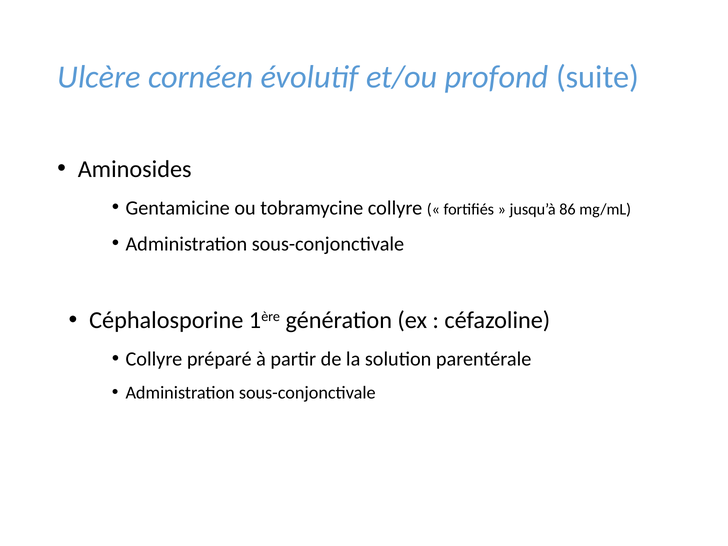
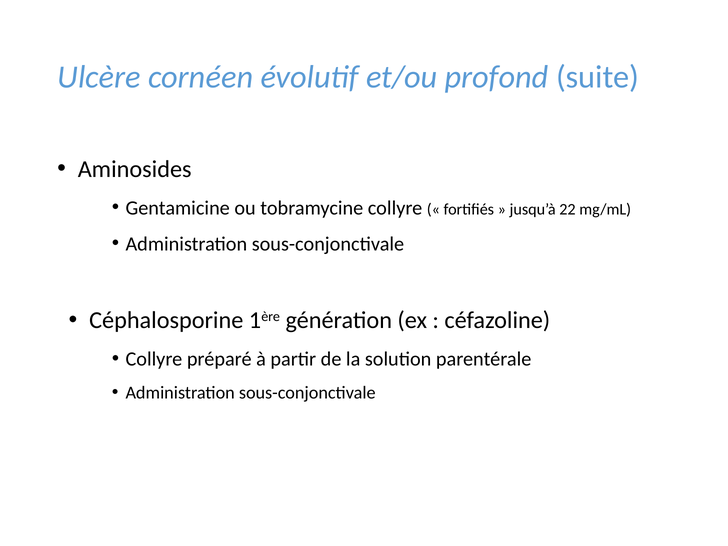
86: 86 -> 22 (567, 209)
